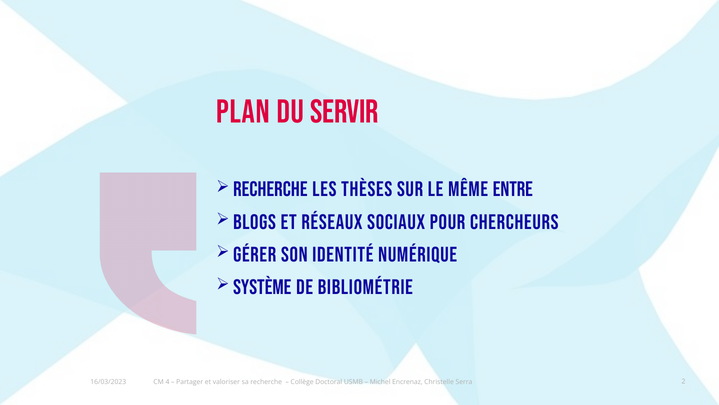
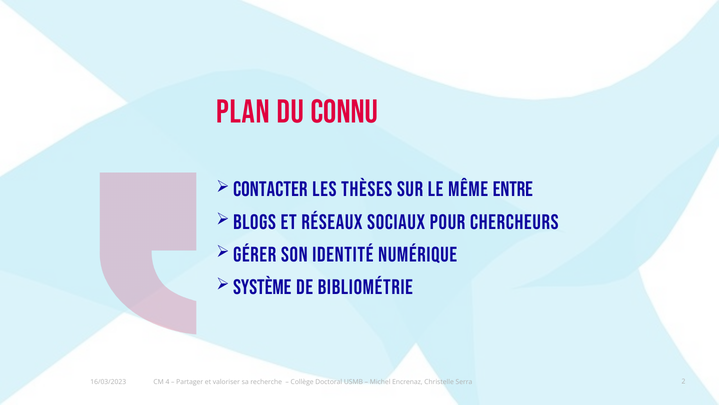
servir: servir -> connu (344, 112)
Recherche: Recherche -> Contacter (270, 189)
